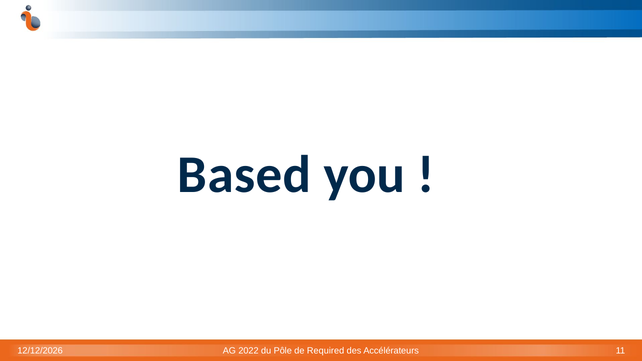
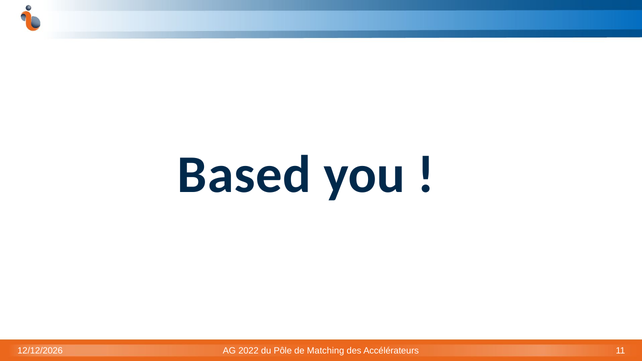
Required: Required -> Matching (326, 351)
